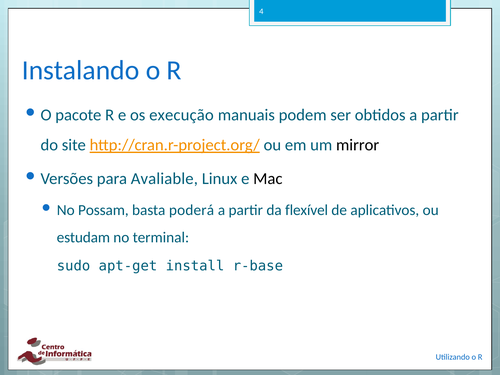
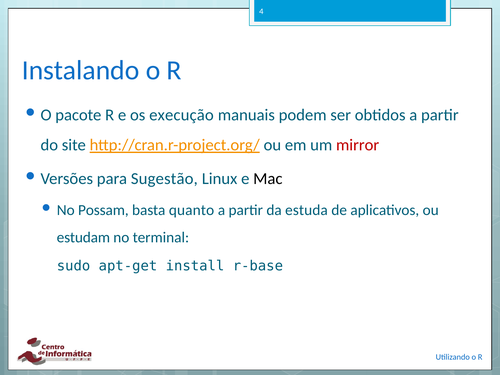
mirror colour: black -> red (358, 145)
Avaliable: Avaliable -> Sugestão (164, 179)
poderá: poderá -> quanto (192, 210)
flexível: flexível -> estuda (306, 210)
